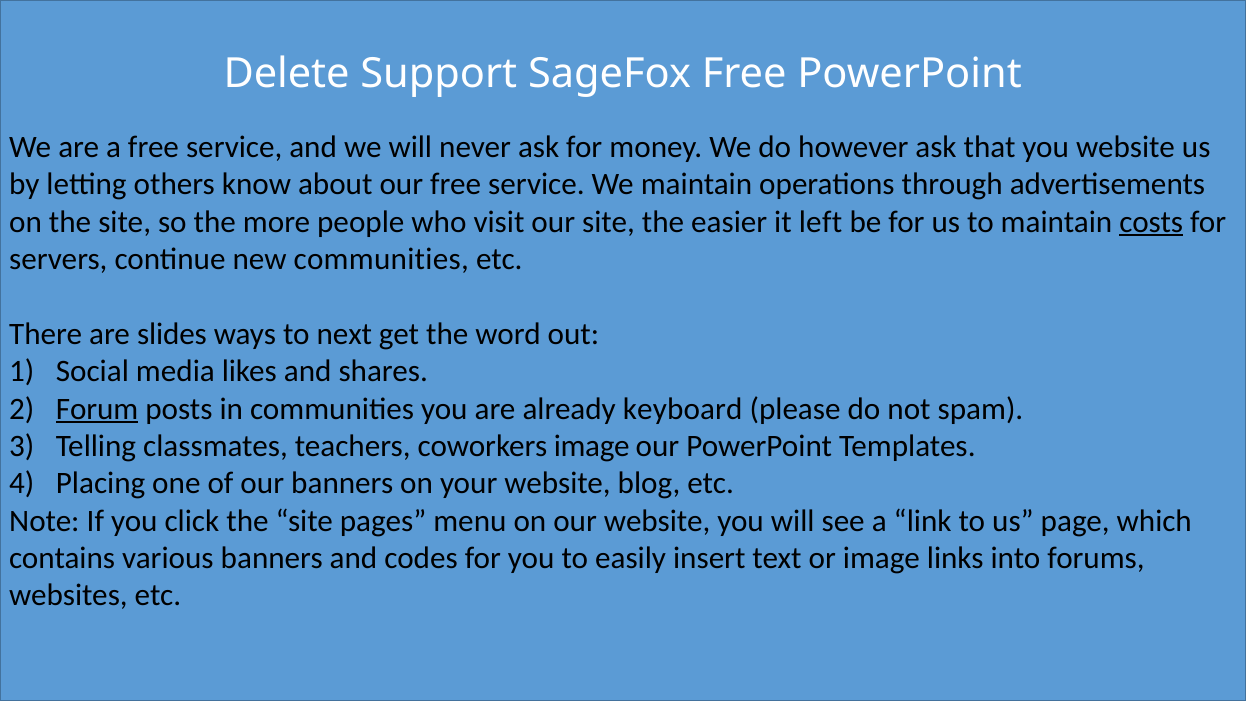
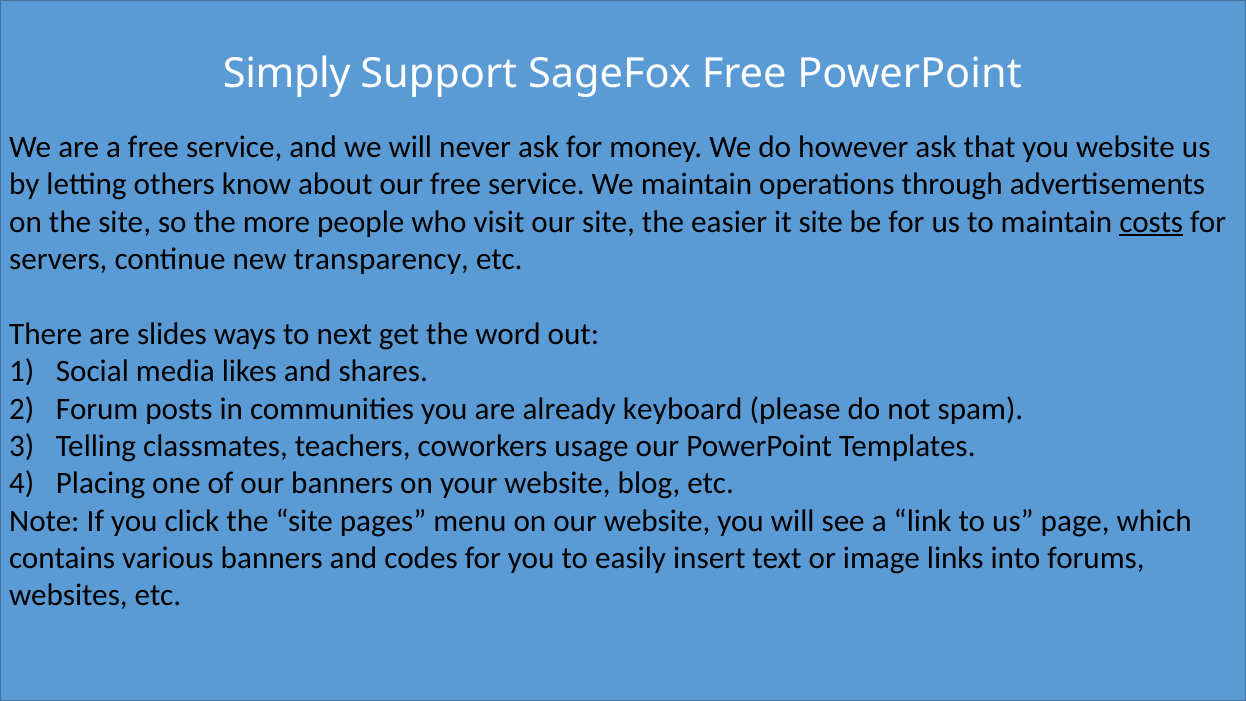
Delete: Delete -> Simply (287, 73)
it left: left -> site (821, 222)
new communities: communities -> transparency (381, 259)
Forum underline: present -> none (97, 409)
coworkers image: image -> usage (591, 446)
